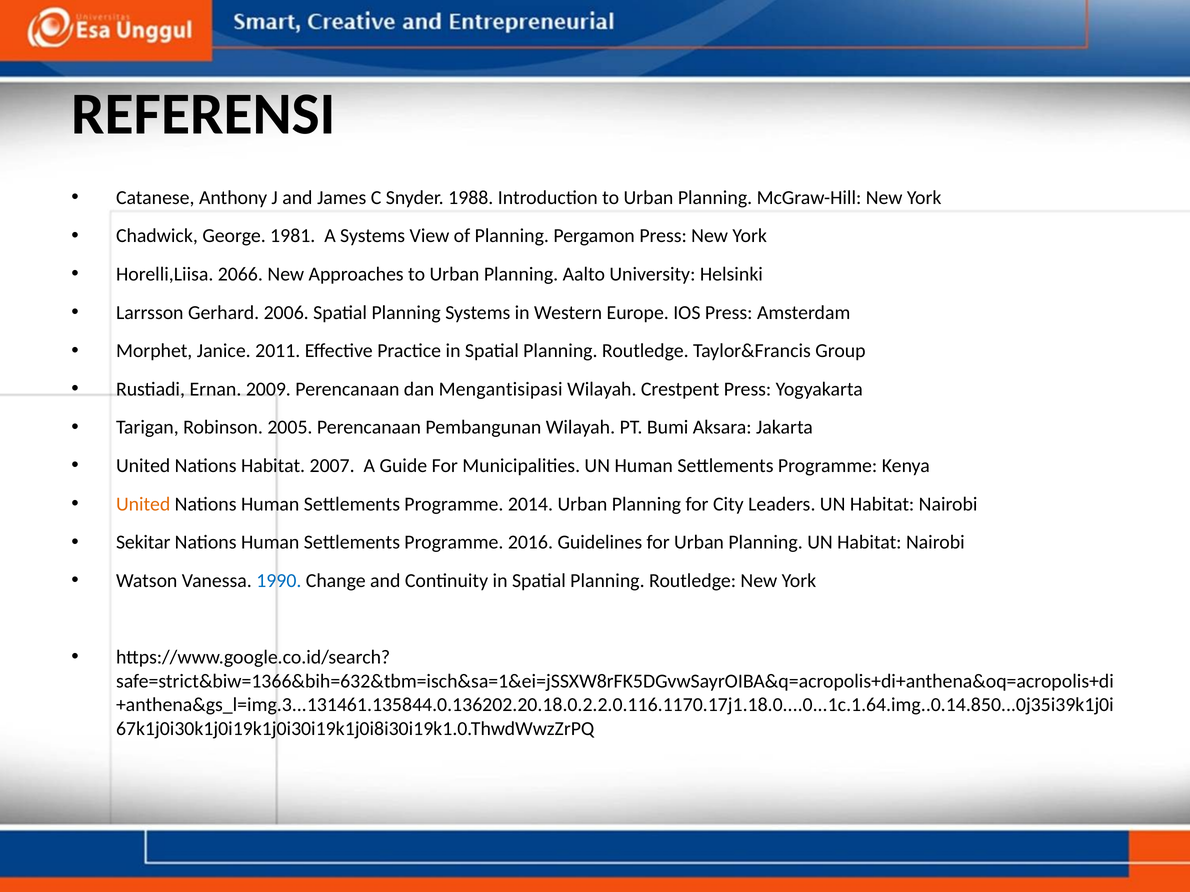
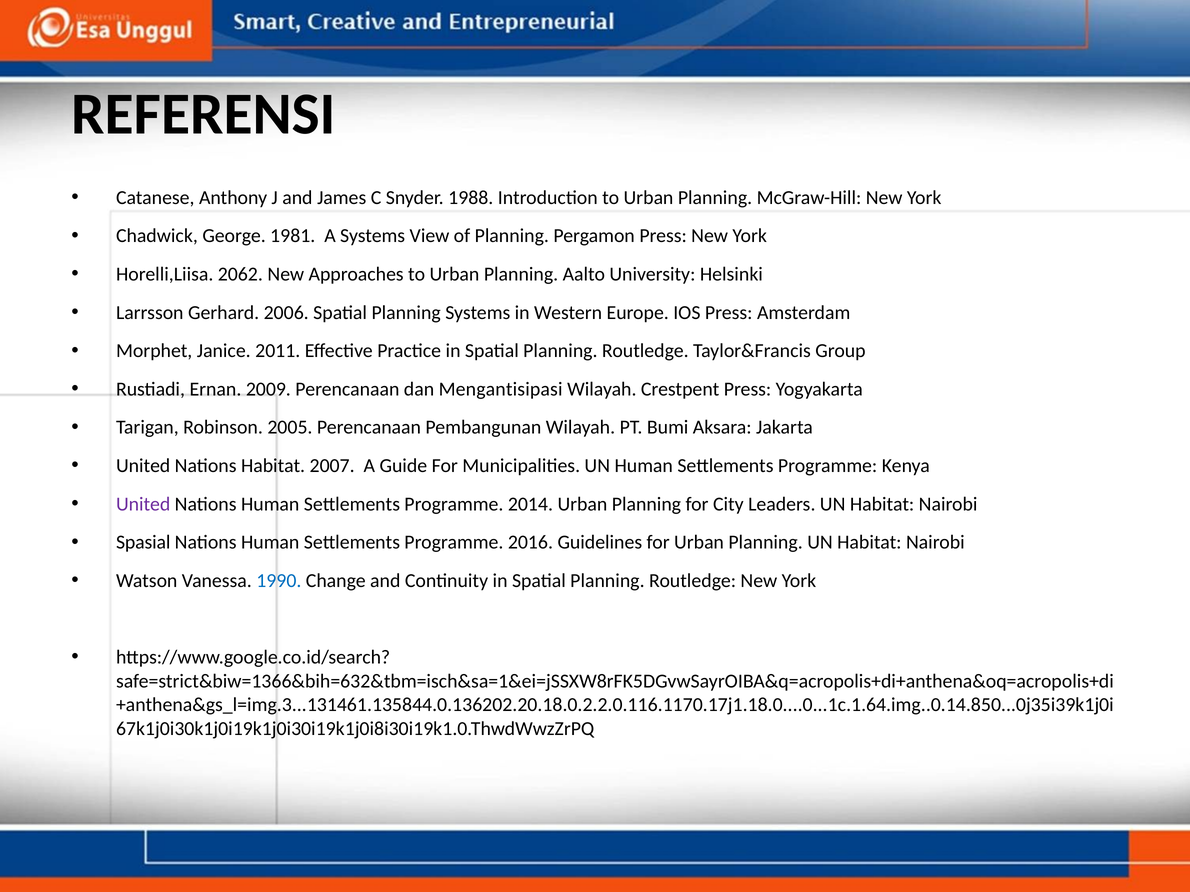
2066: 2066 -> 2062 (240, 274)
United colour: orange -> purple (143, 504)
Sekitar: Sekitar -> Spasial (143, 543)
